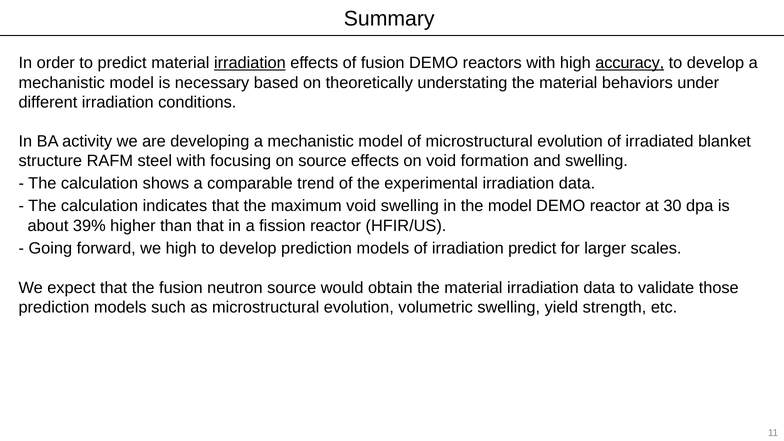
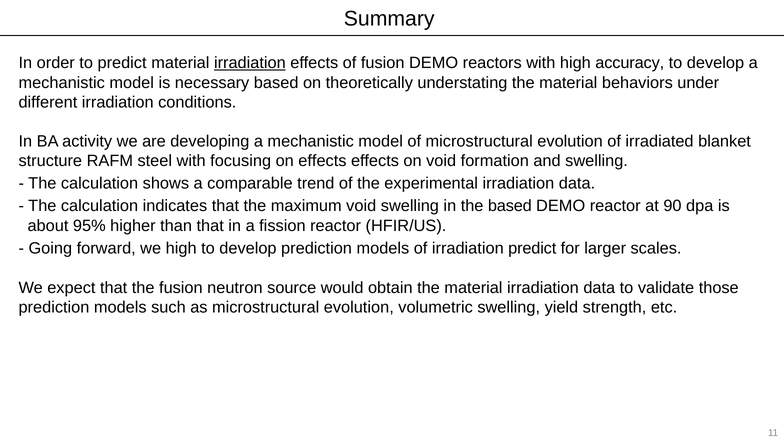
accuracy underline: present -> none (630, 63)
on source: source -> effects (322, 161)
the model: model -> based (510, 206)
30: 30 -> 90 (672, 206)
39%: 39% -> 95% (89, 226)
